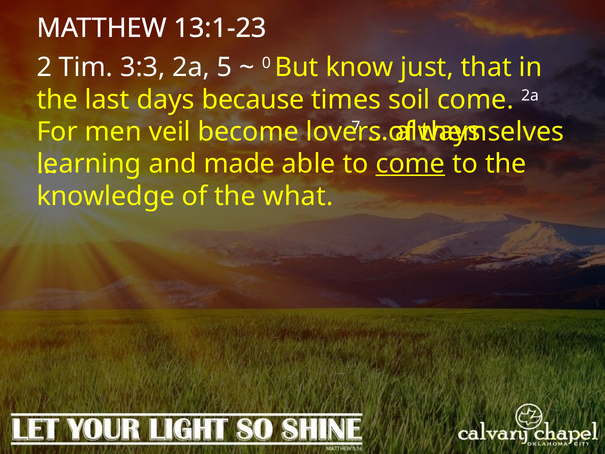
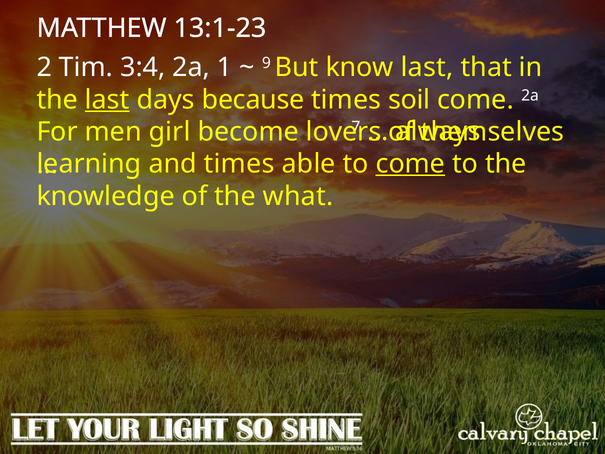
3:3: 3:3 -> 3:4 (143, 67)
5: 5 -> 1 (225, 67)
0: 0 -> 9 (266, 63)
know just: just -> last (427, 67)
last underline: none -> present (107, 100)
veil: veil -> girl (170, 132)
and made: made -> times (239, 164)
